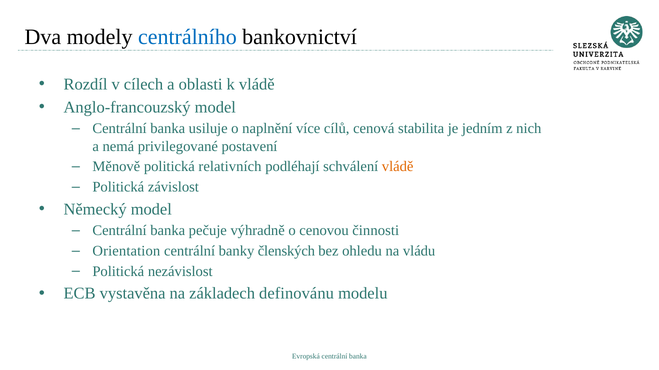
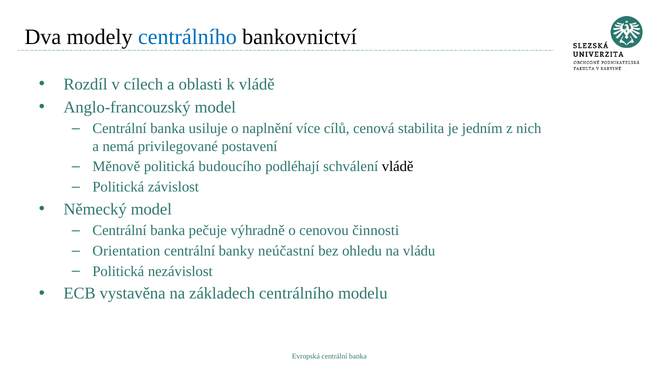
relativních: relativních -> budoucího (230, 167)
vládě colour: orange -> black (398, 167)
členských: členských -> neúčastní (286, 252)
základech definovánu: definovánu -> centrálního (297, 294)
